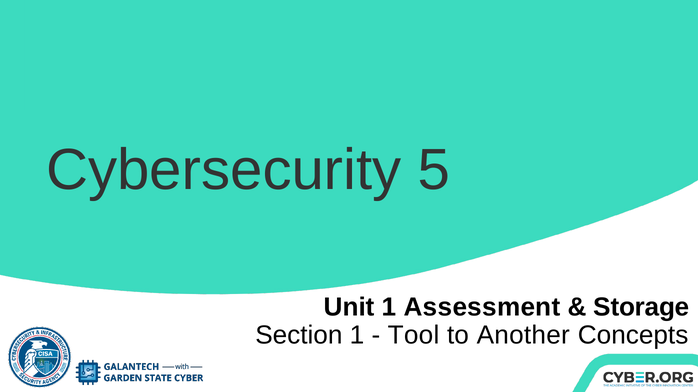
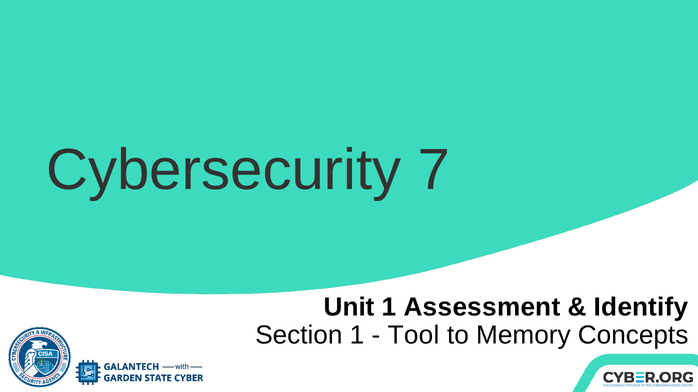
5: 5 -> 7 (434, 171)
Storage: Storage -> Identify (641, 308)
Another: Another -> Memory (523, 336)
